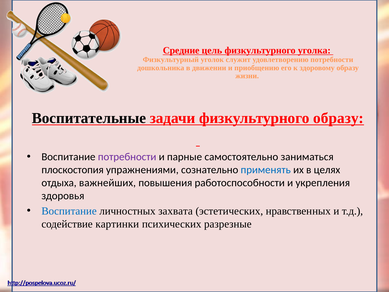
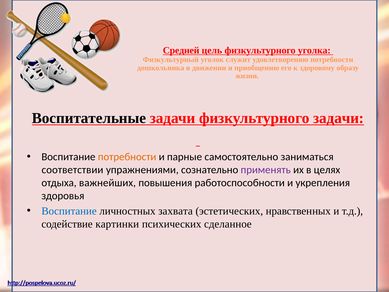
Средние: Средние -> Средней (181, 50)
физкультурного образу: образу -> задачи (339, 118)
потребности colour: purple -> orange (127, 157)
плоскостопия: плоскостопия -> соответствии (72, 170)
применять colour: blue -> purple (266, 170)
разрезные: разрезные -> сделанное (228, 224)
